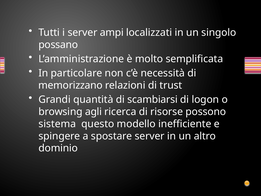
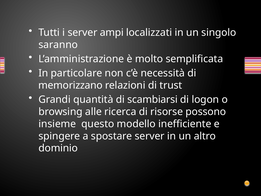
possano: possano -> saranno (58, 45)
agli: agli -> alle (93, 112)
sistema: sistema -> insieme (57, 124)
